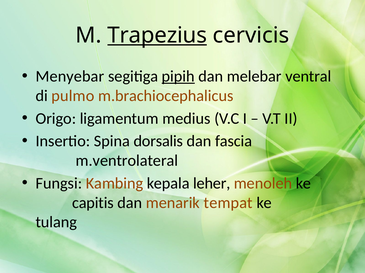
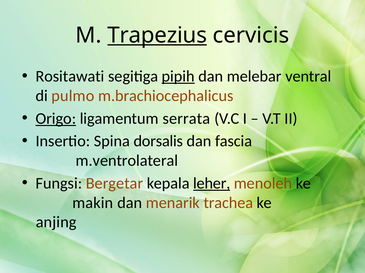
Menyebar: Menyebar -> Rositawati (70, 77)
Origo underline: none -> present (56, 119)
medius: medius -> serrata (186, 119)
Kambing: Kambing -> Bergetar (115, 184)
leher underline: none -> present (212, 184)
capitis: capitis -> makin (93, 203)
tempat: tempat -> trachea (228, 203)
tulang: tulang -> anjing (56, 223)
